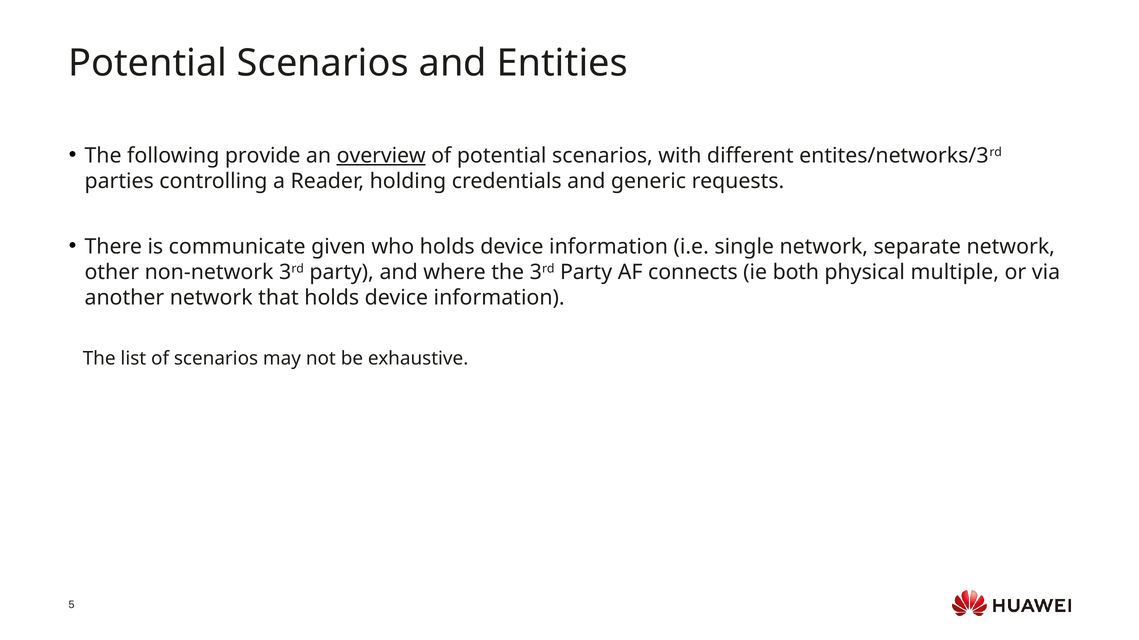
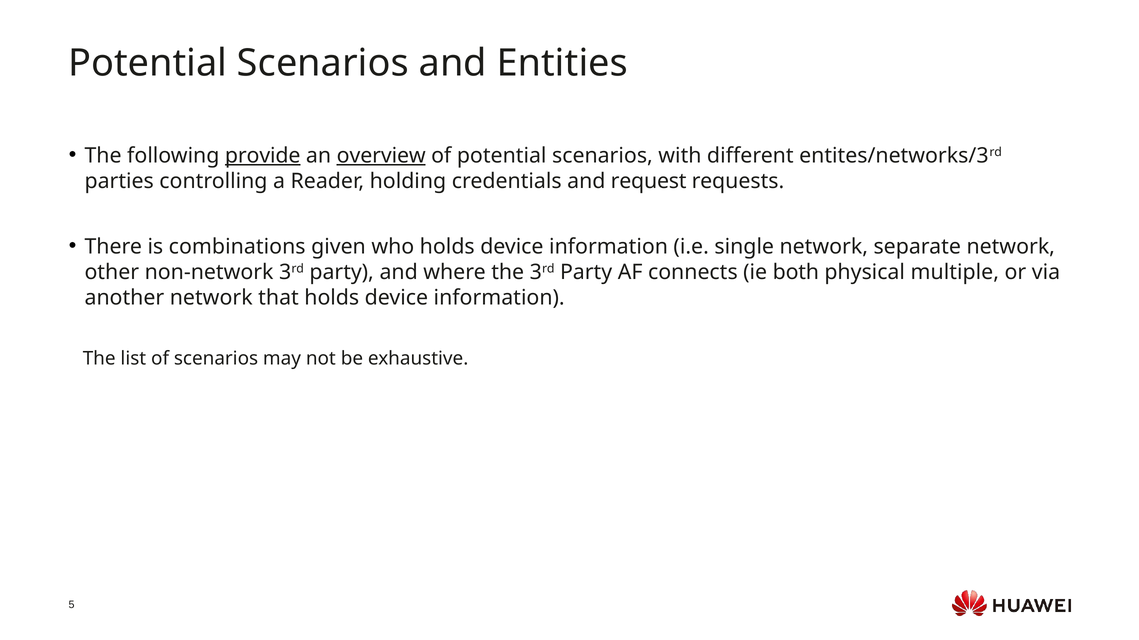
provide underline: none -> present (263, 156)
generic: generic -> request (649, 181)
communicate: communicate -> combinations (237, 247)
